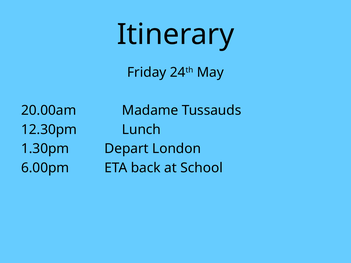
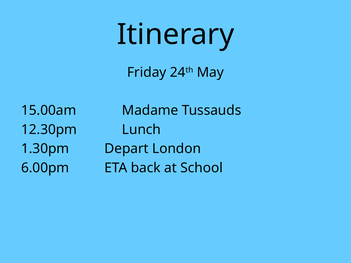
20.00am: 20.00am -> 15.00am (49, 111)
